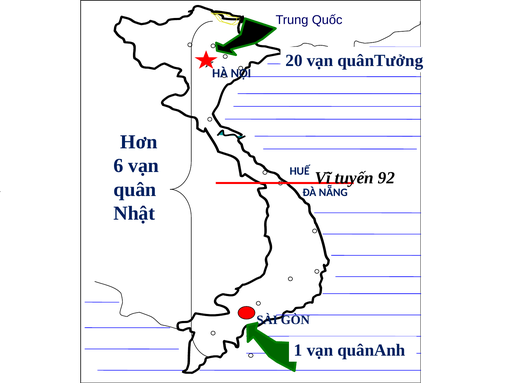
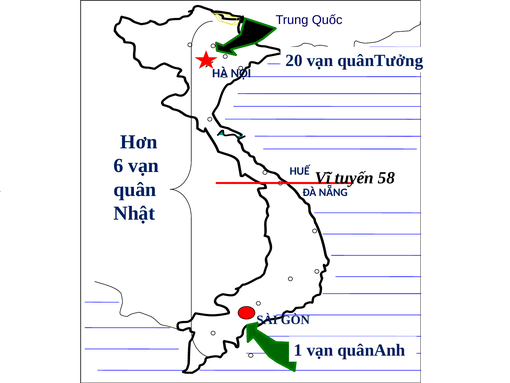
92: 92 -> 58 (386, 178)
